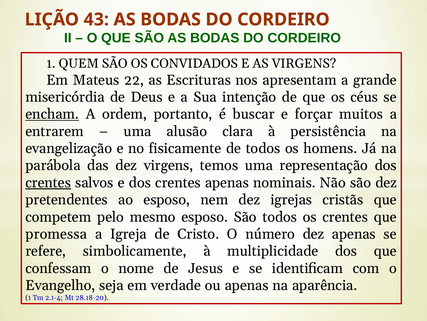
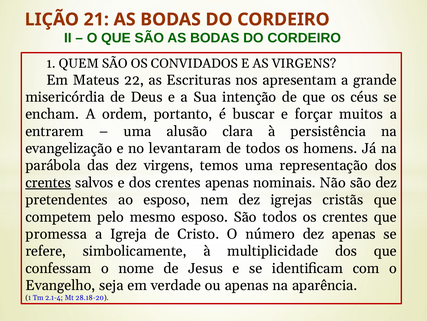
43: 43 -> 21 (96, 19)
encham underline: present -> none (52, 114)
fisicamente: fisicamente -> levantaram (185, 148)
